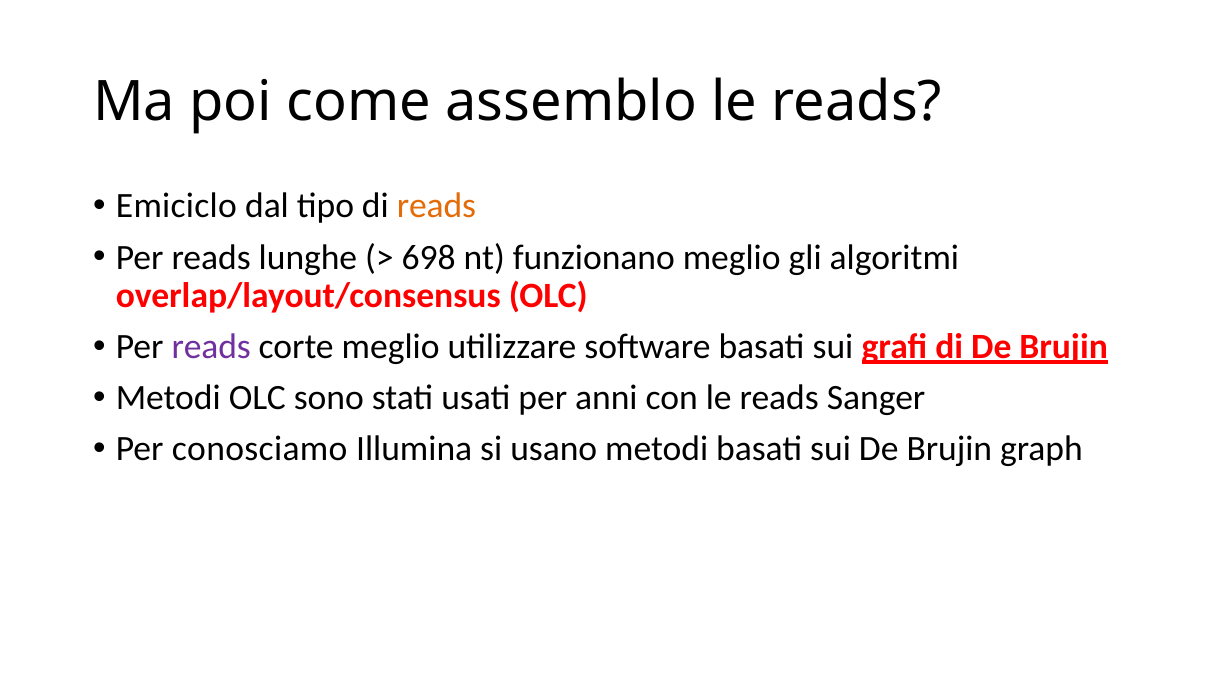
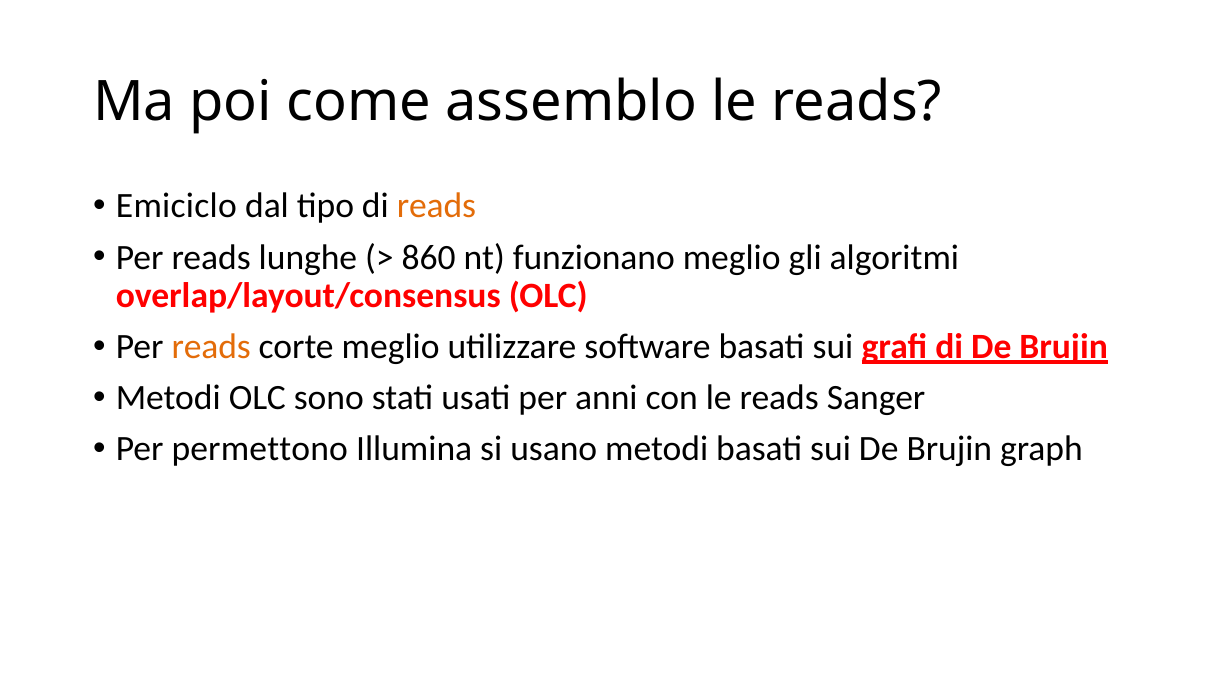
698: 698 -> 860 (429, 257)
reads colour: purple -> orange (211, 347)
conosciamo: conosciamo -> permettono (260, 449)
